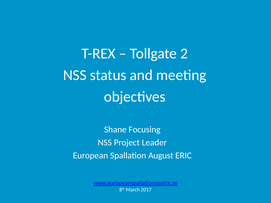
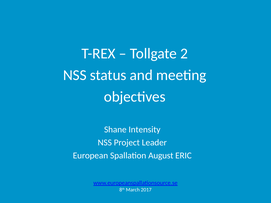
Focusing: Focusing -> Intensity (145, 130)
